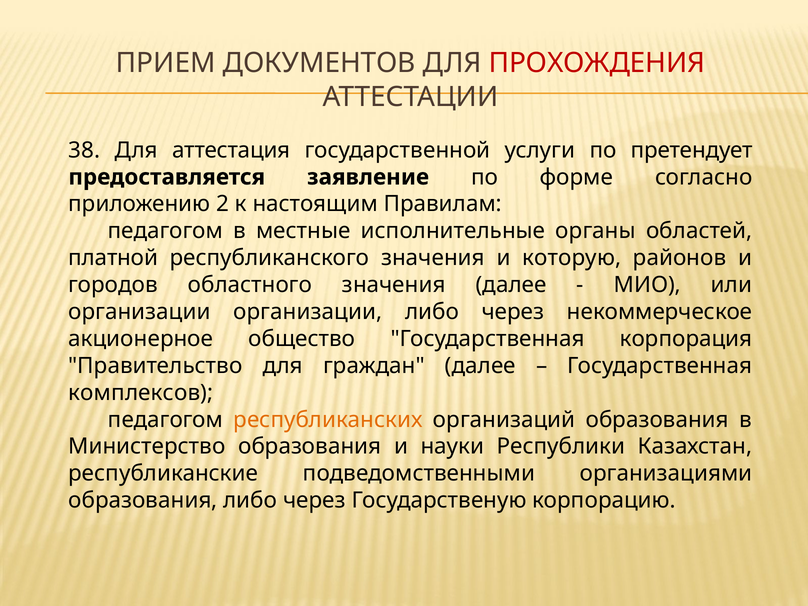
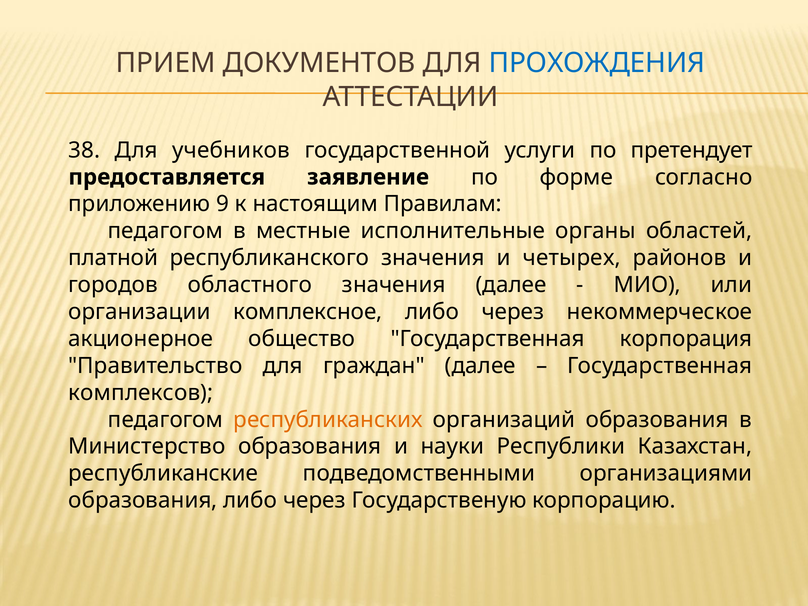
ПРОХОЖДЕНИЯ colour: red -> blue (597, 63)
аттестация: аттестация -> учебников (231, 150)
2: 2 -> 9 (223, 204)
которую: которую -> четырех (572, 258)
организации организации: организации -> комплексное (308, 312)
